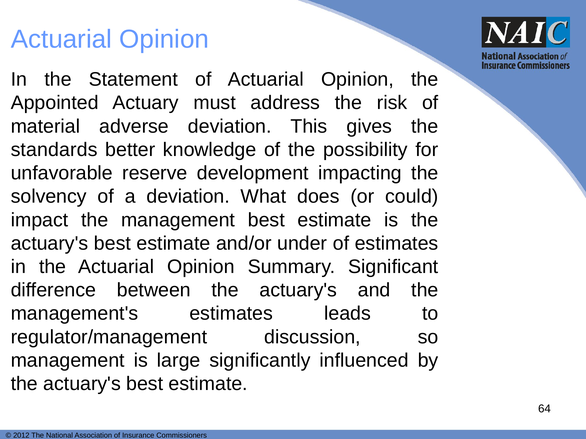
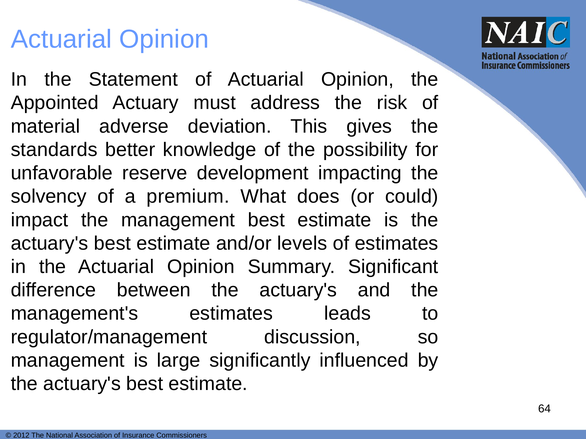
a deviation: deviation -> premium (188, 197)
under: under -> levels (302, 244)
